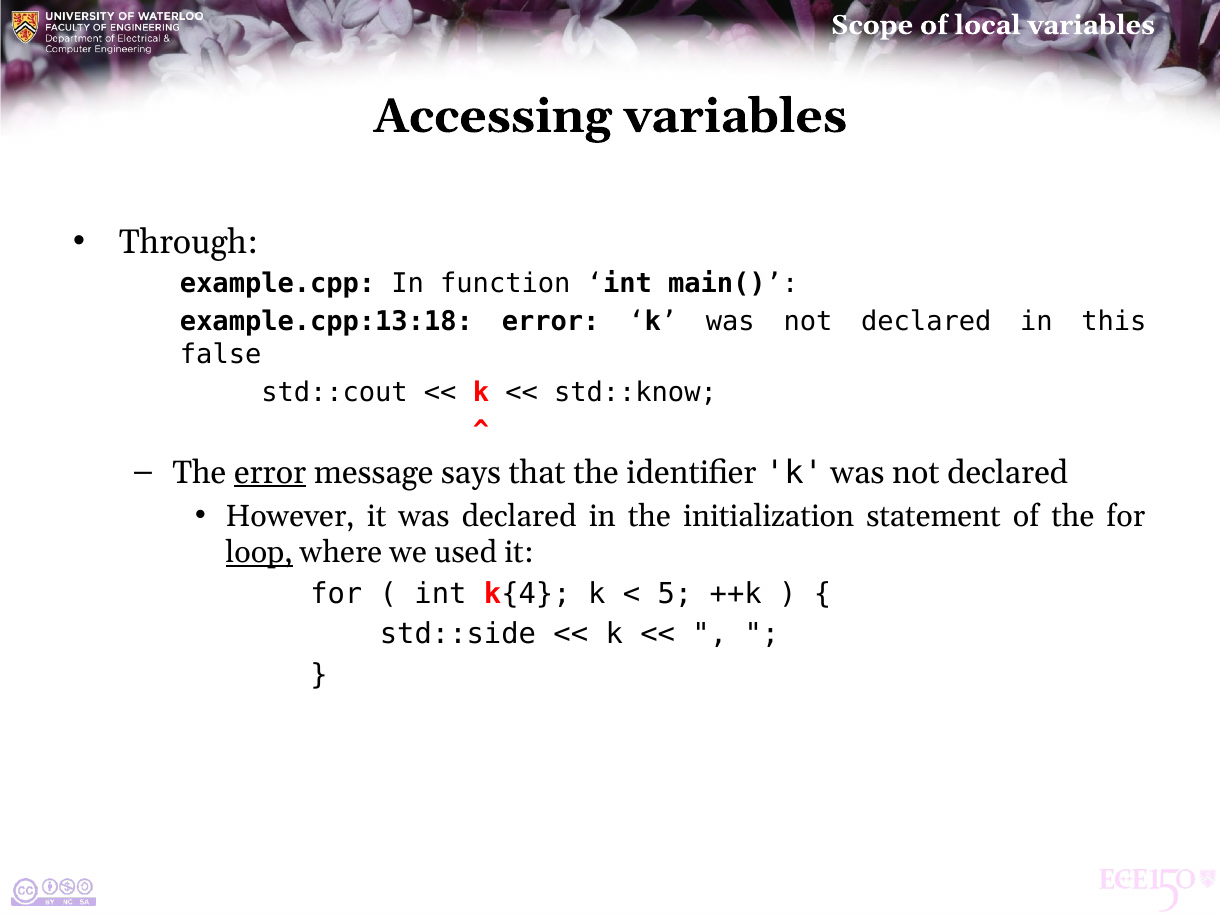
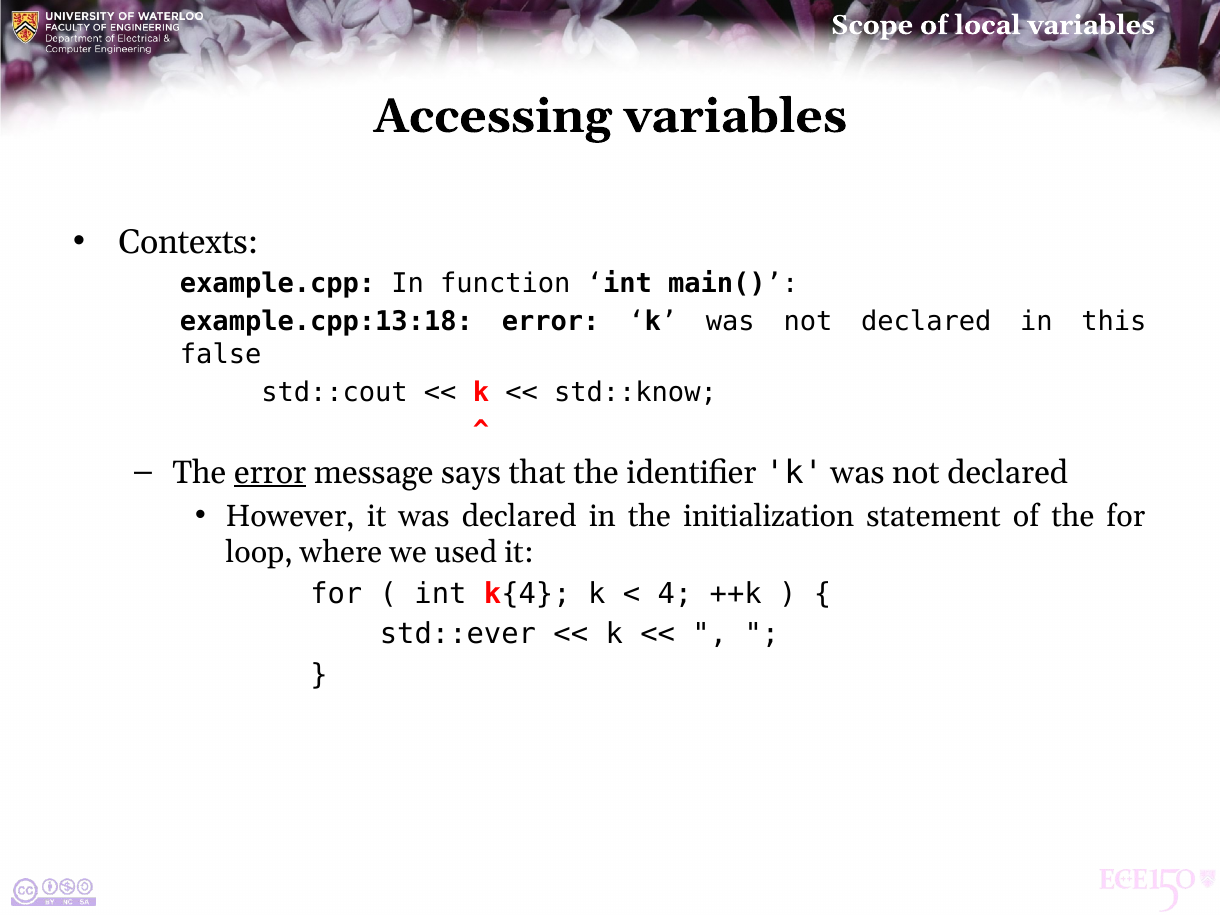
Through: Through -> Contexts (188, 242)
loop underline: present -> none (259, 553)
5: 5 -> 4 (675, 594)
std::side: std::side -> std::ever (458, 634)
